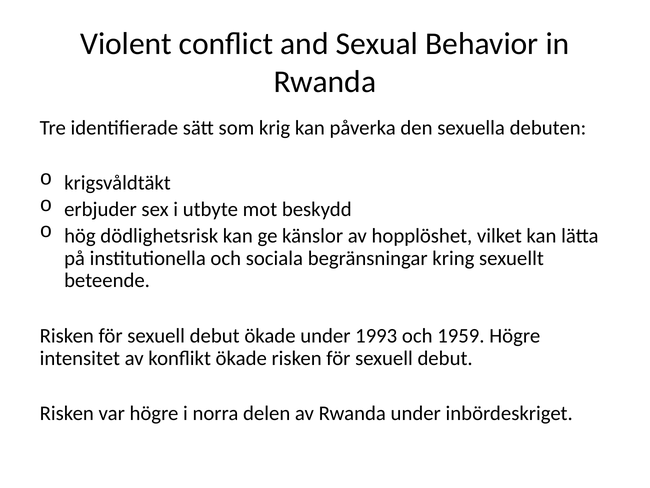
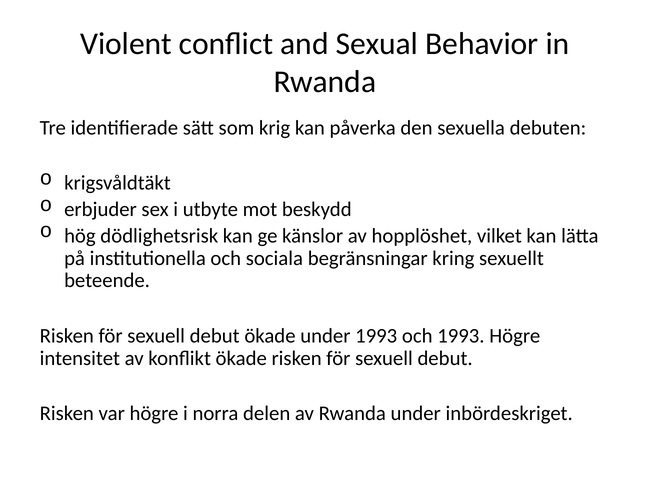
och 1959: 1959 -> 1993 (461, 335)
